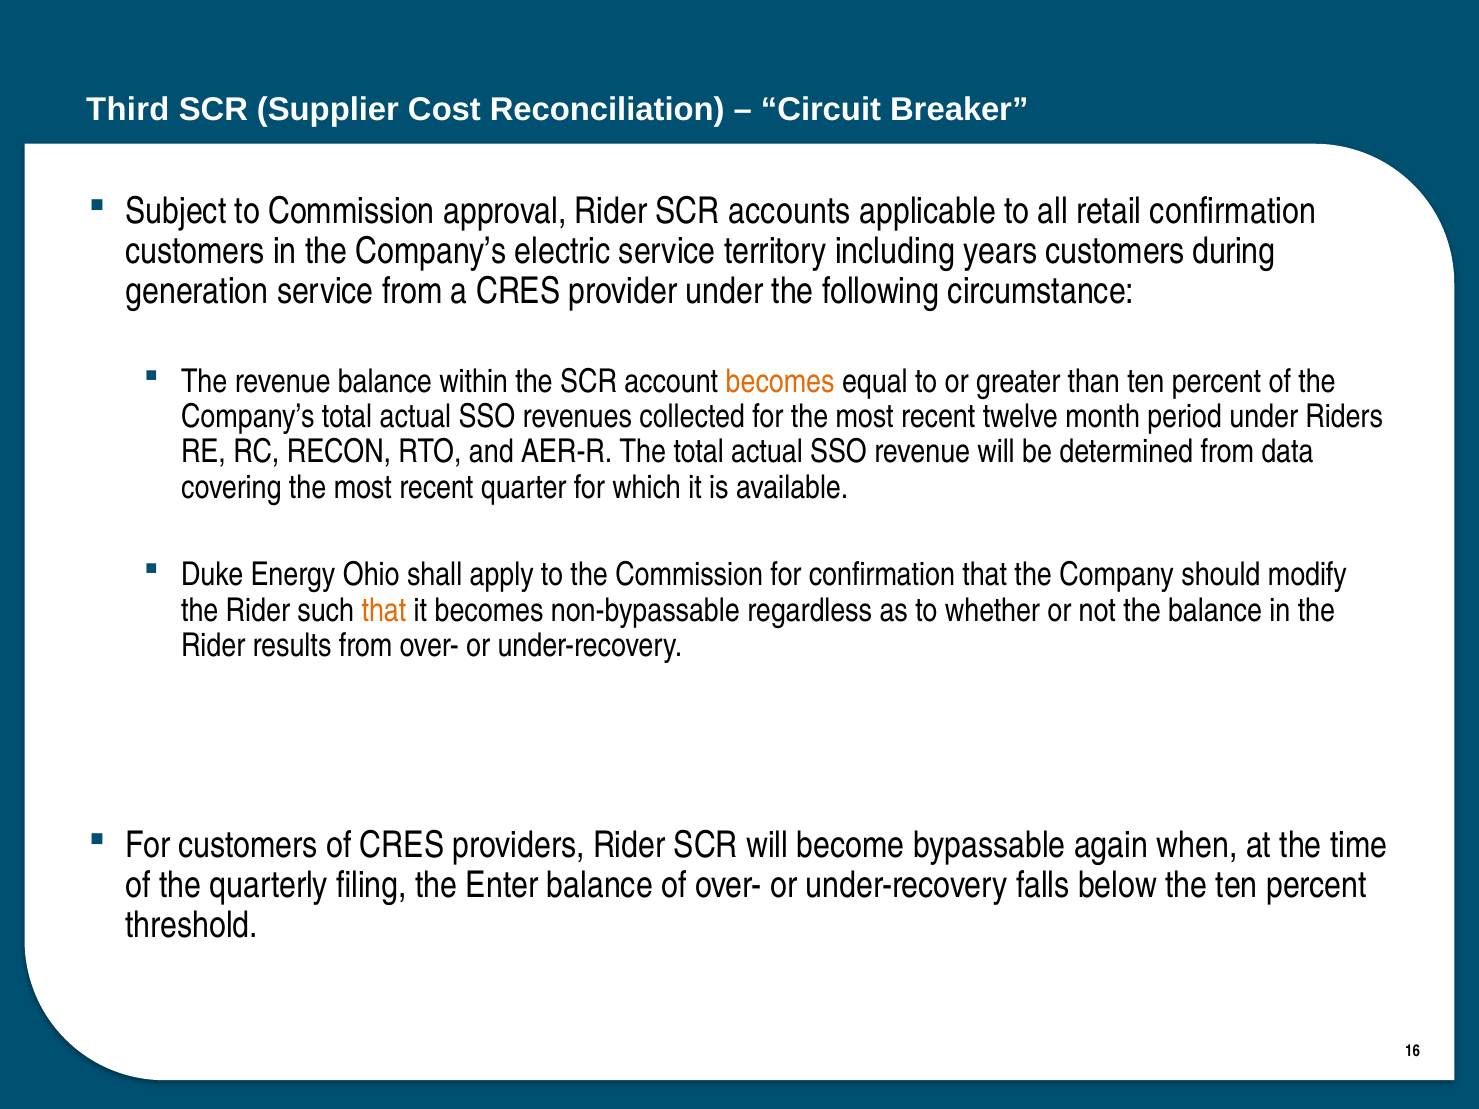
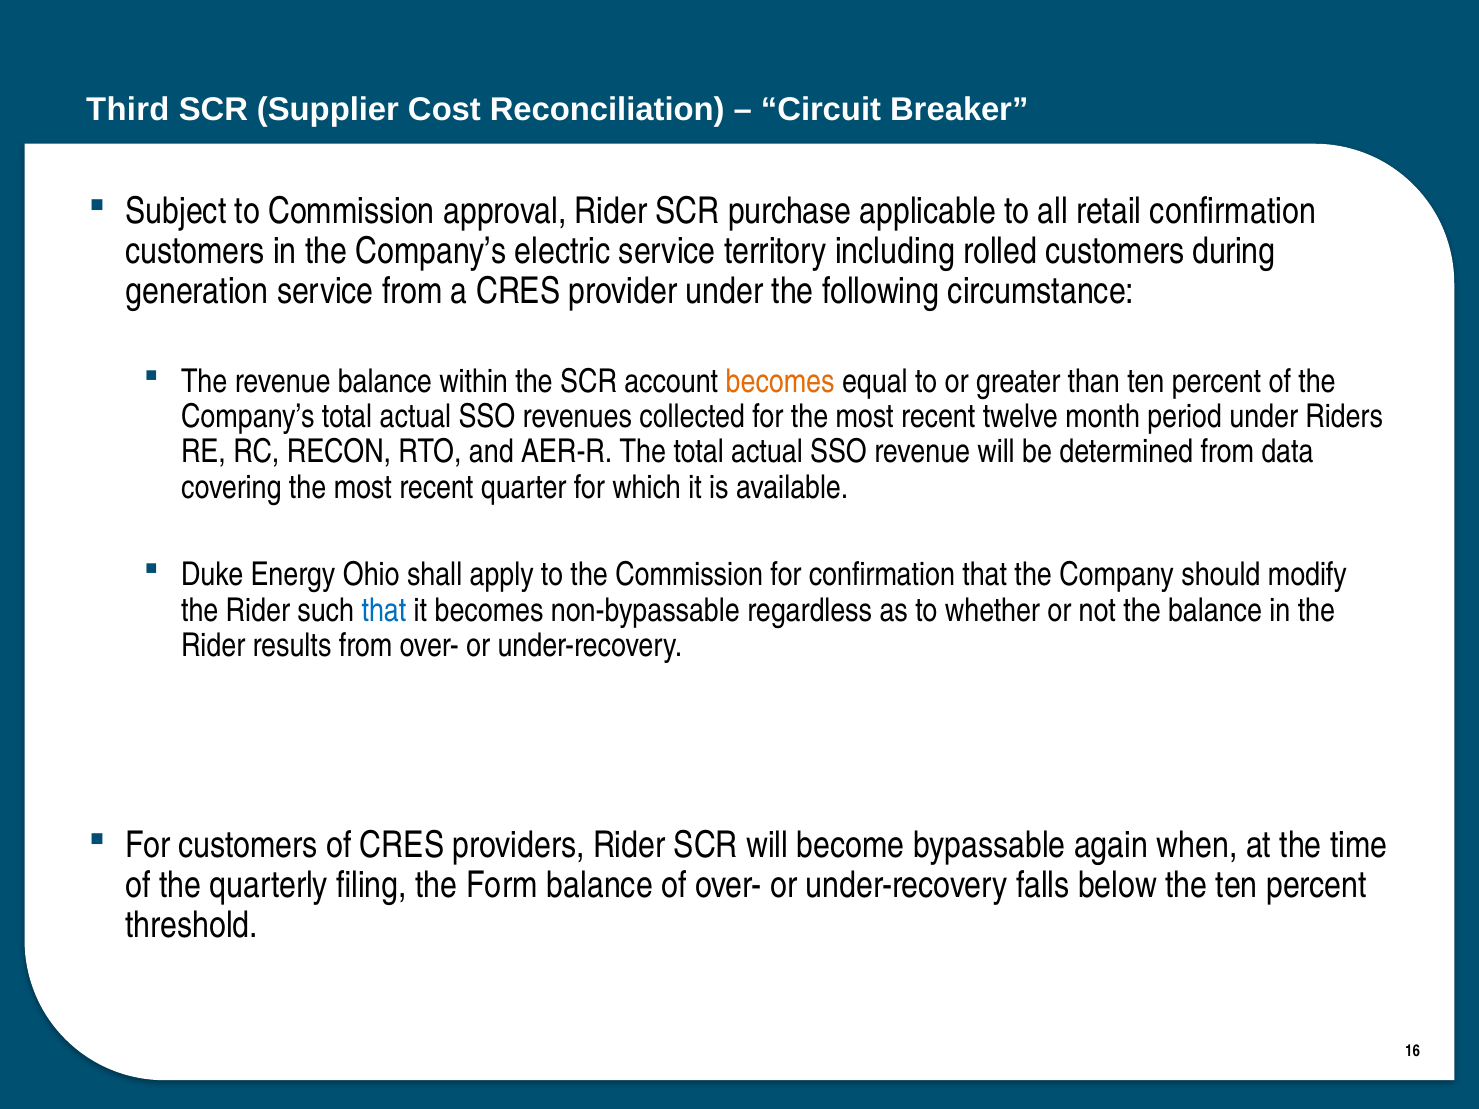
accounts: accounts -> purchase (790, 212)
years: years -> rolled (1000, 252)
that colour: orange -> blue (384, 610)
Enter: Enter -> Form (502, 886)
